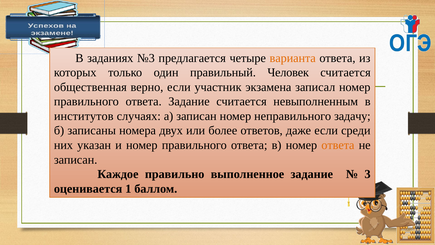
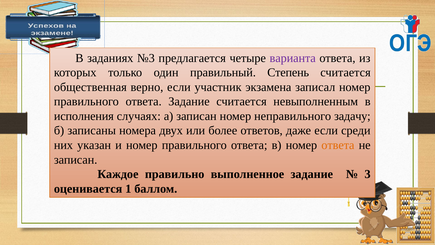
варианта colour: orange -> purple (293, 58)
Человек: Человек -> Степень (288, 72)
институтов: институтов -> исполнения (84, 116)
